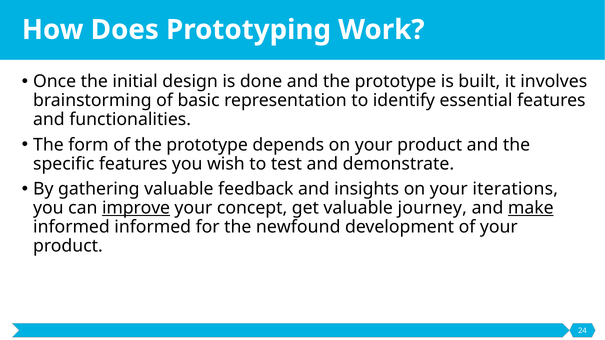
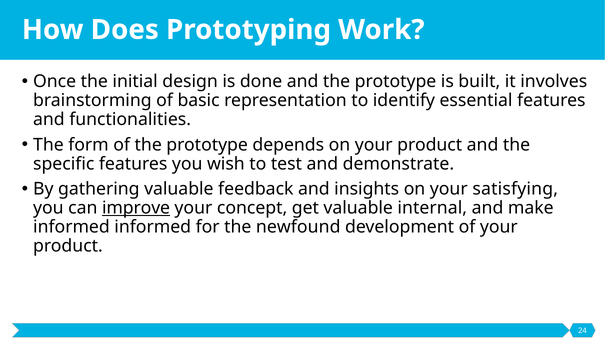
iterations: iterations -> satisfying (515, 189)
journey: journey -> internal (432, 208)
make underline: present -> none (531, 208)
